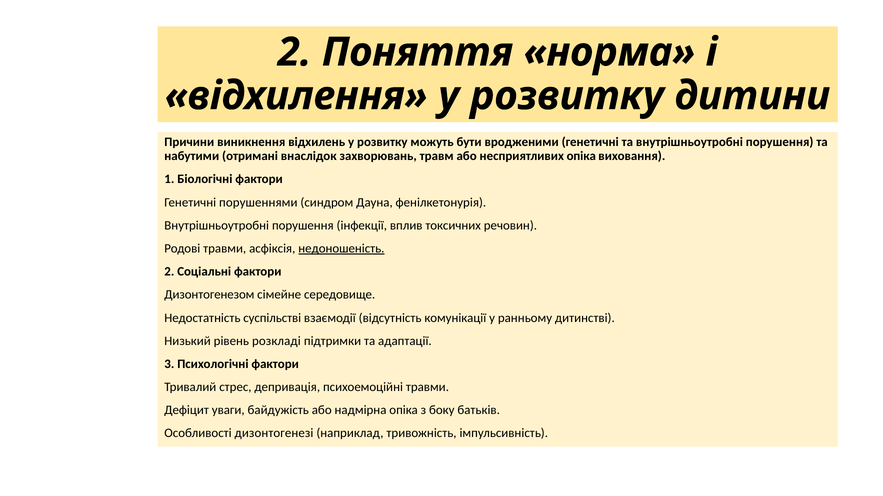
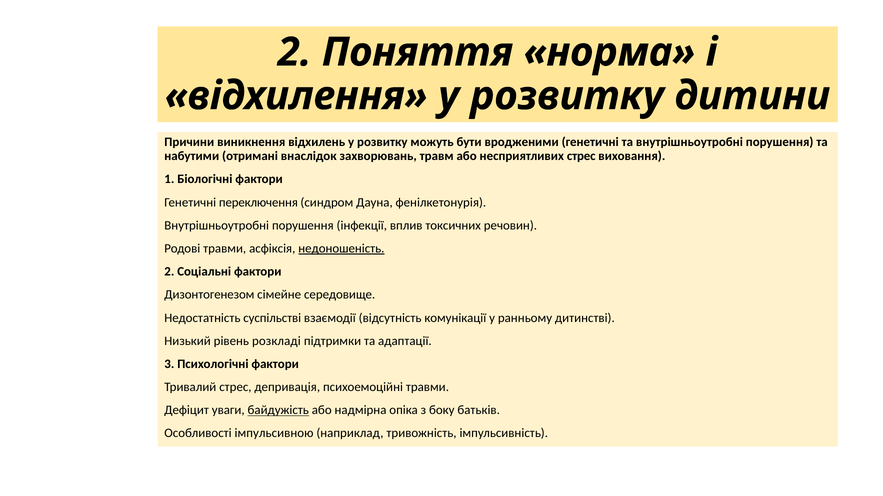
несприятливих опіка: опіка -> стрес (581, 156)
порушеннями: порушеннями -> переключення (258, 203)
байдужість underline: none -> present (278, 411)
дизонтогенезі: дизонтогенезі -> імпульсивною (274, 434)
